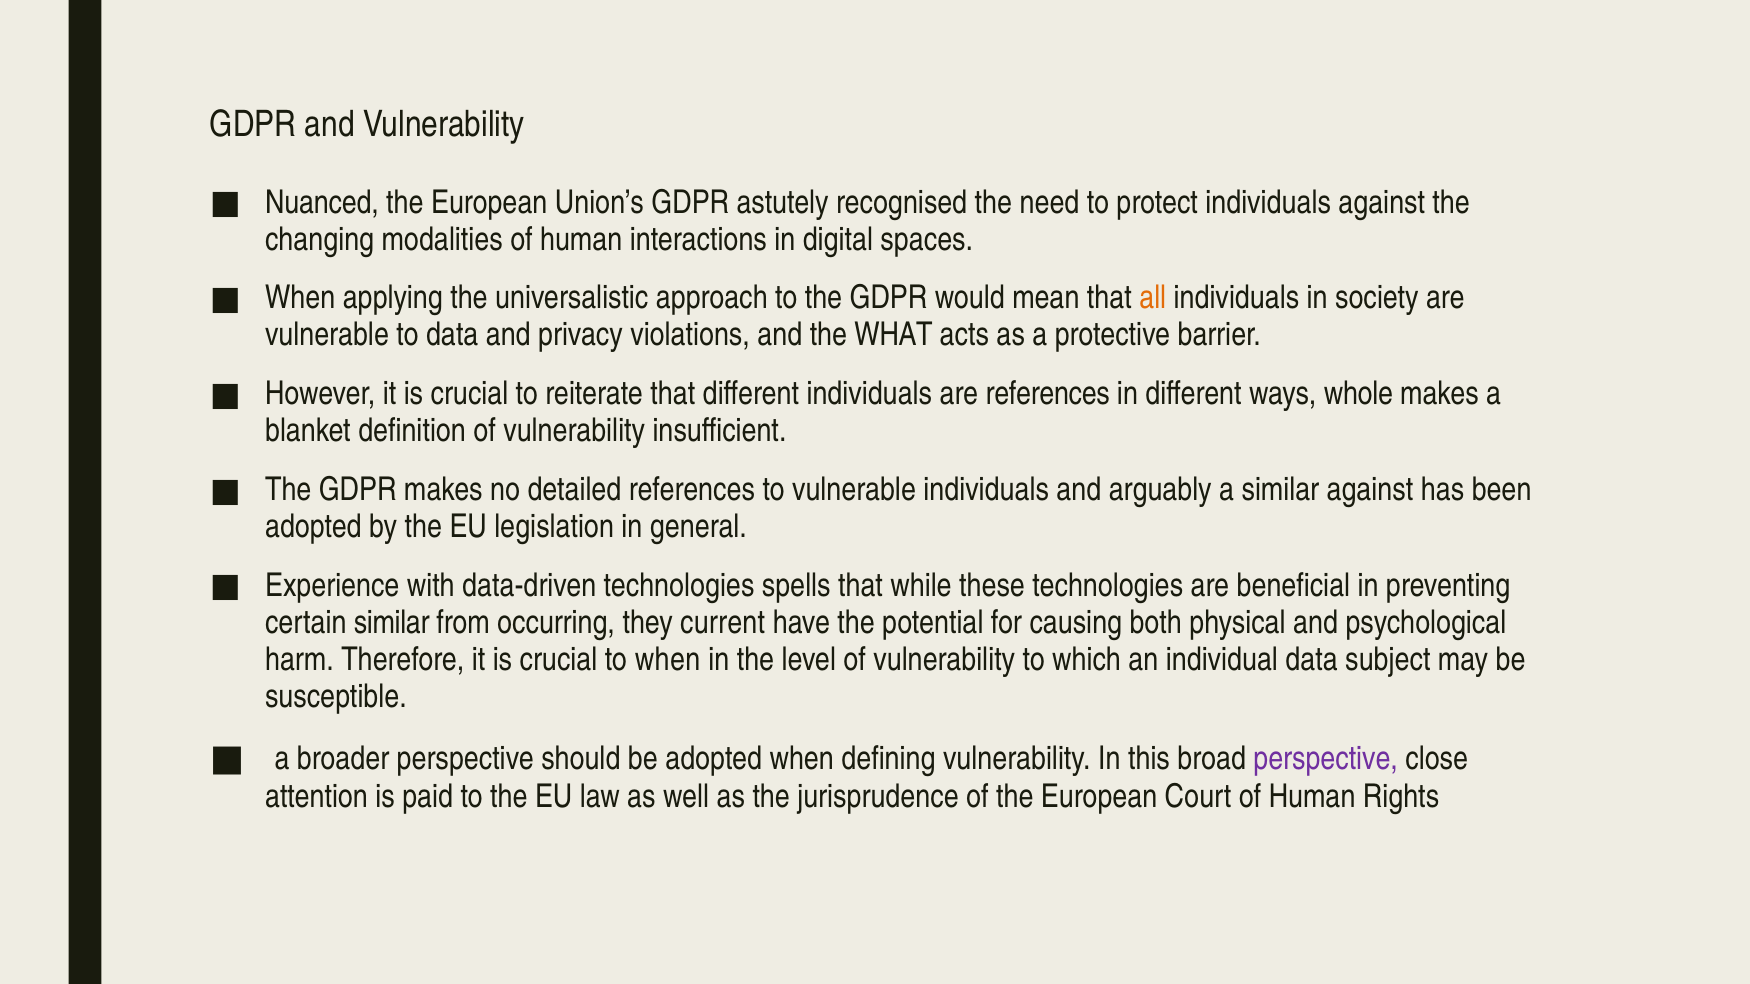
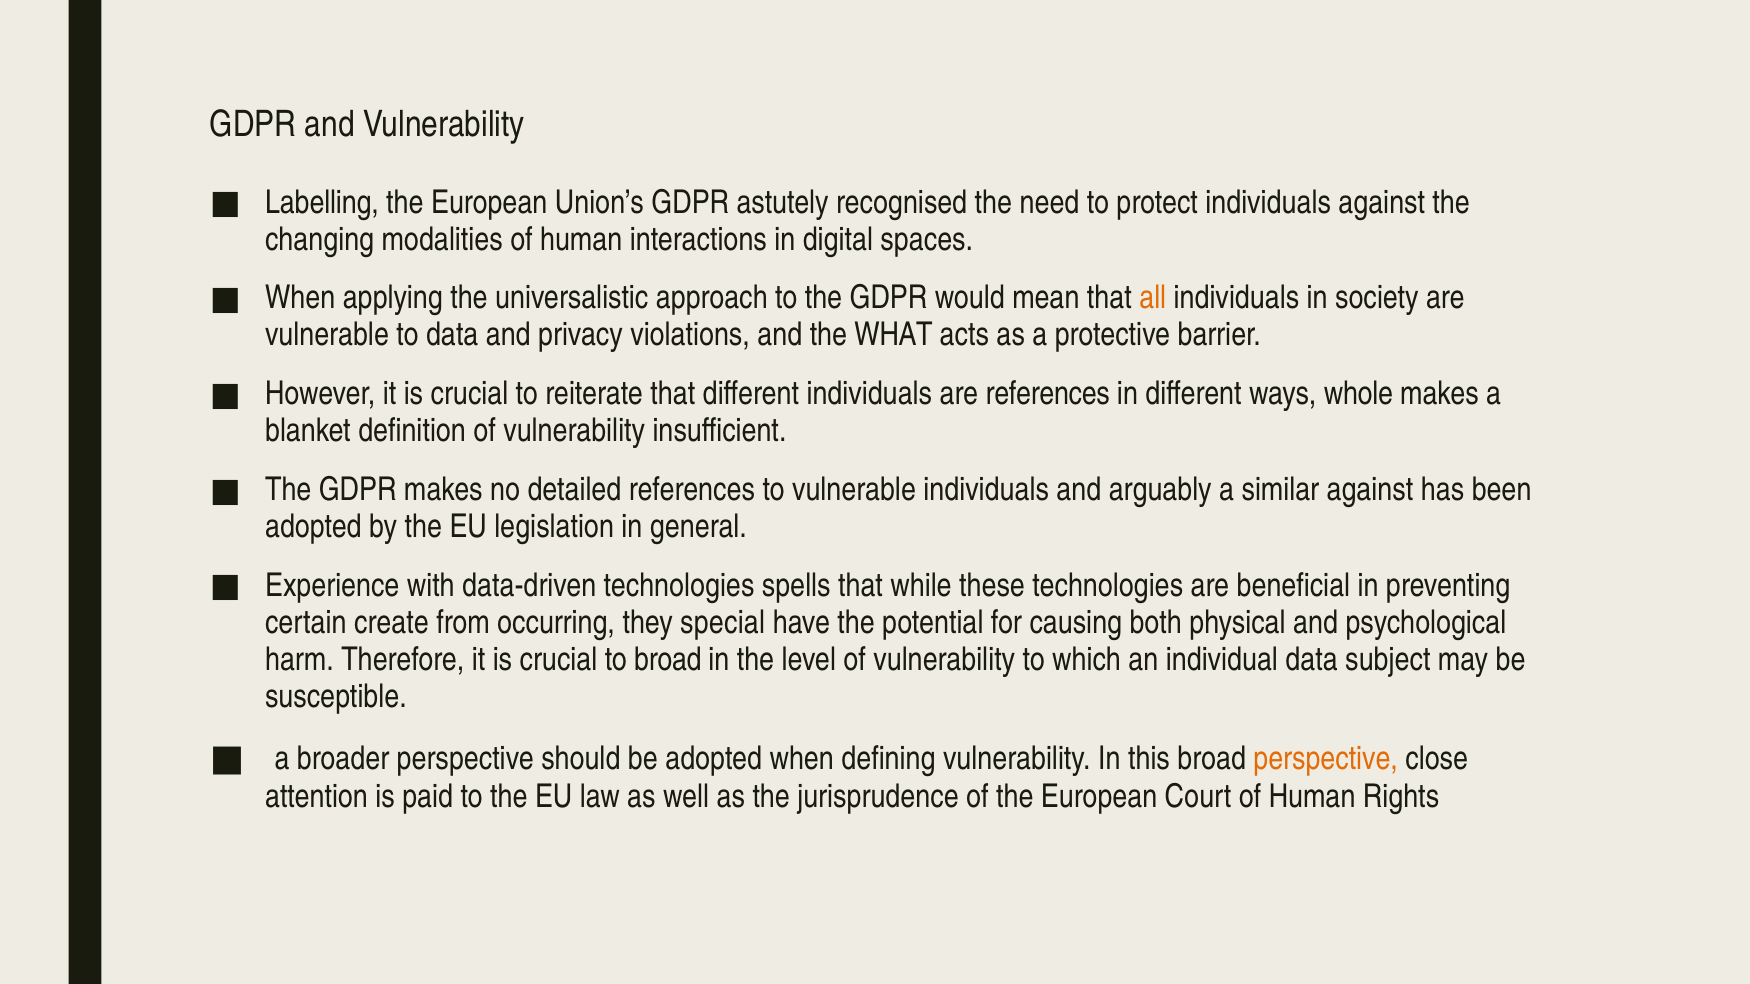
Nuanced: Nuanced -> Labelling (322, 202)
certain similar: similar -> create (391, 623)
current: current -> special (723, 623)
to when: when -> broad (668, 660)
perspective colour: purple -> orange (1326, 759)
